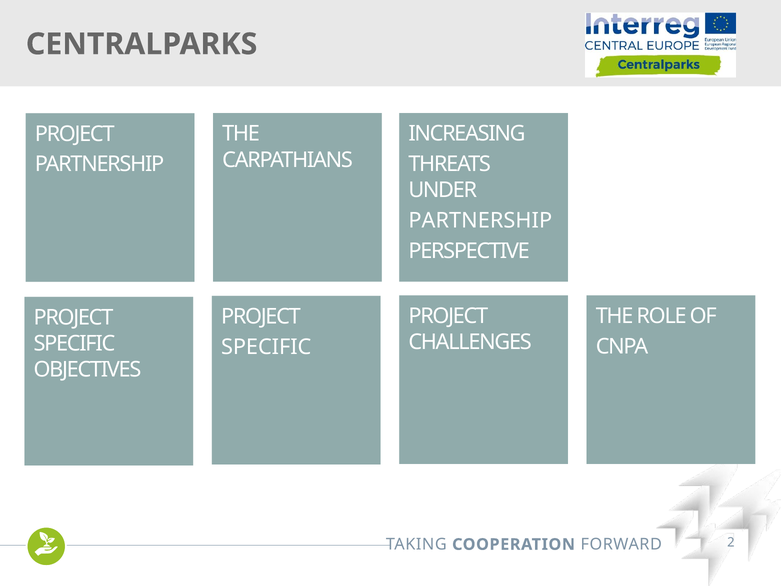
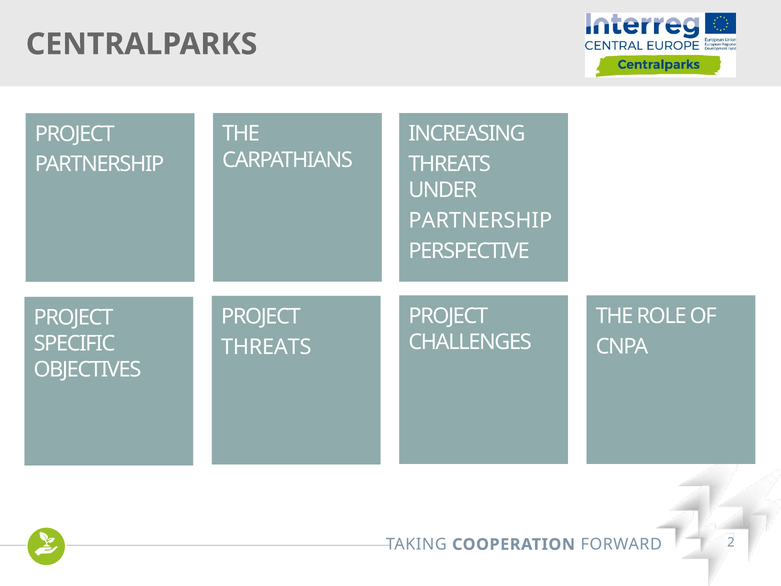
SPECIFIC: SPECIFIC -> THREATS (266, 347)
